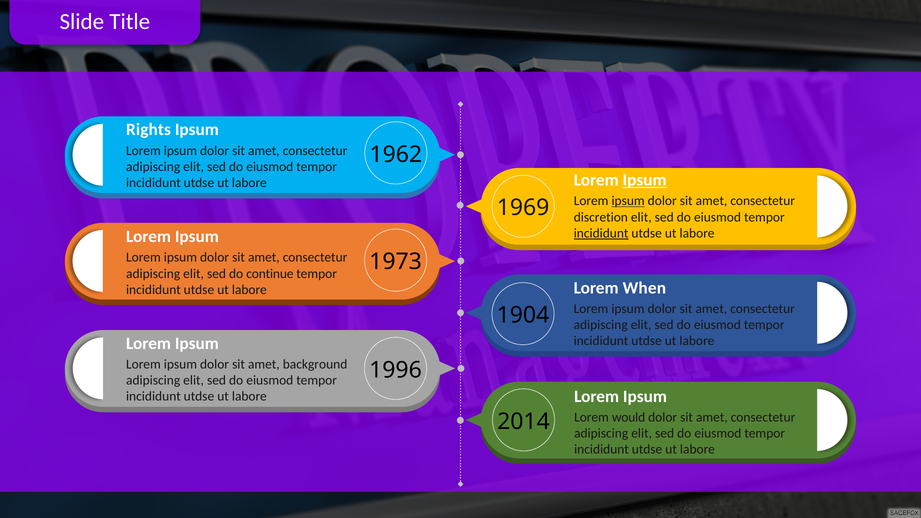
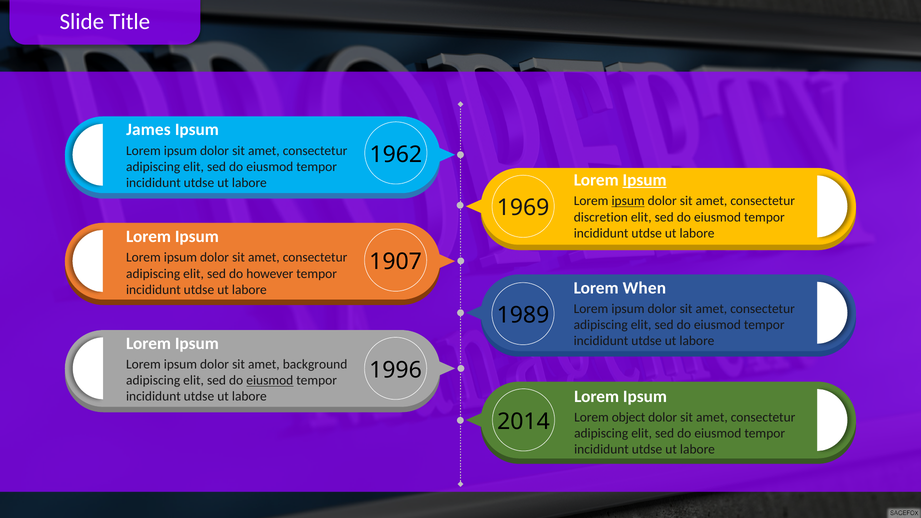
Rights: Rights -> James (148, 130)
incididunt underline: present -> none (601, 233)
1973: 1973 -> 1907 (396, 262)
continue: continue -> however (270, 274)
1904: 1904 -> 1989 (523, 315)
eiusmod underline: none -> present (270, 380)
would: would -> object (629, 417)
